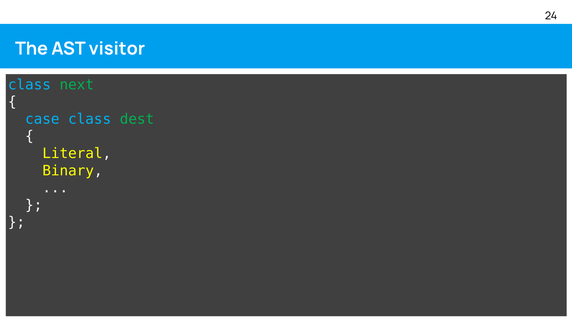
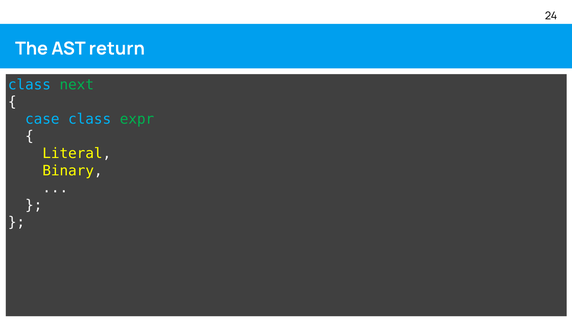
visitor: visitor -> return (117, 49)
dest: dest -> expr (137, 119)
